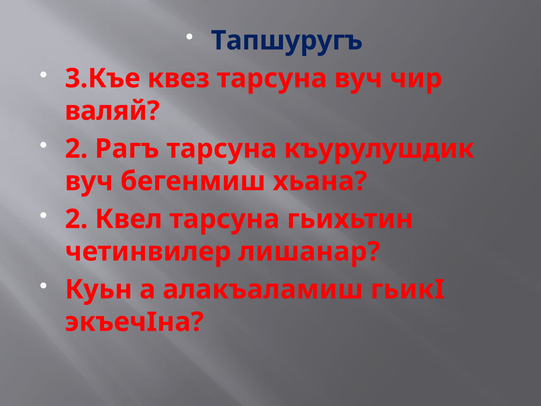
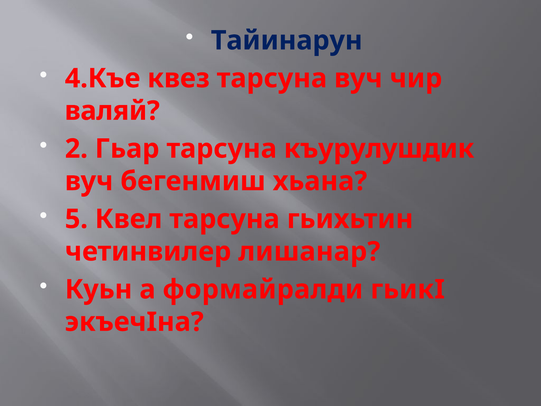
Тапшуругъ: Тапшуругъ -> Тайинарун (287, 40)
3.Къе: 3.Къе -> 4.Къе (103, 78)
Рагъ: Рагъ -> Гьар (127, 149)
2: 2 -> 5 (76, 219)
алакъаламиш: алакъаламиш -> формайралди (263, 289)
